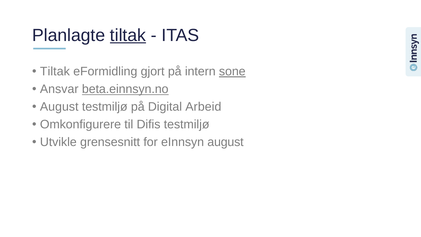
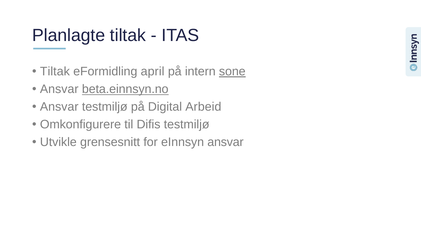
tiltak underline: present -> none (128, 35)
gjort: gjort -> april (153, 72)
August: August -> Ansvar (59, 107)
eInnsyn august: august -> ansvar (225, 142)
